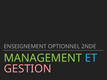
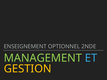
GESTION colour: pink -> yellow (28, 69)
